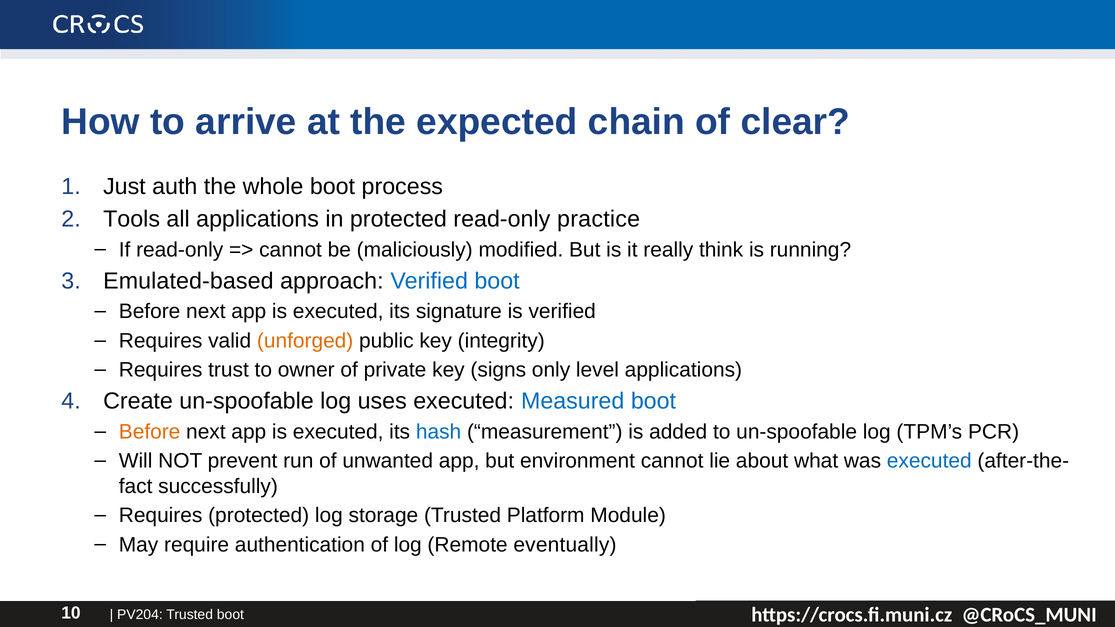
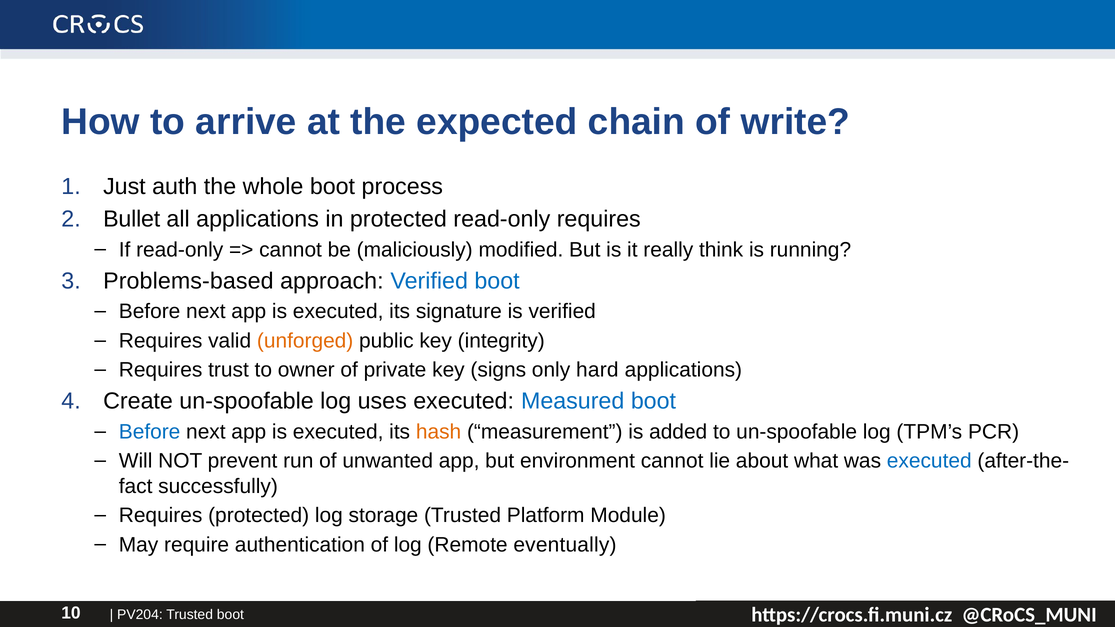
clear: clear -> write (795, 122)
Tools: Tools -> Bullet (132, 219)
read-only practice: practice -> requires (599, 219)
Emulated-based: Emulated-based -> Problems-based (188, 281)
level: level -> hard (597, 370)
Before colour: orange -> blue (150, 432)
hash colour: blue -> orange (439, 432)
